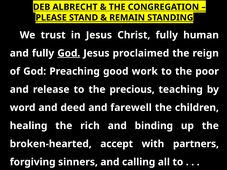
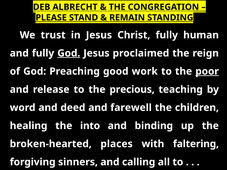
poor underline: none -> present (207, 71)
rich: rich -> into (90, 126)
accept: accept -> places (117, 144)
partners: partners -> faltering (196, 144)
